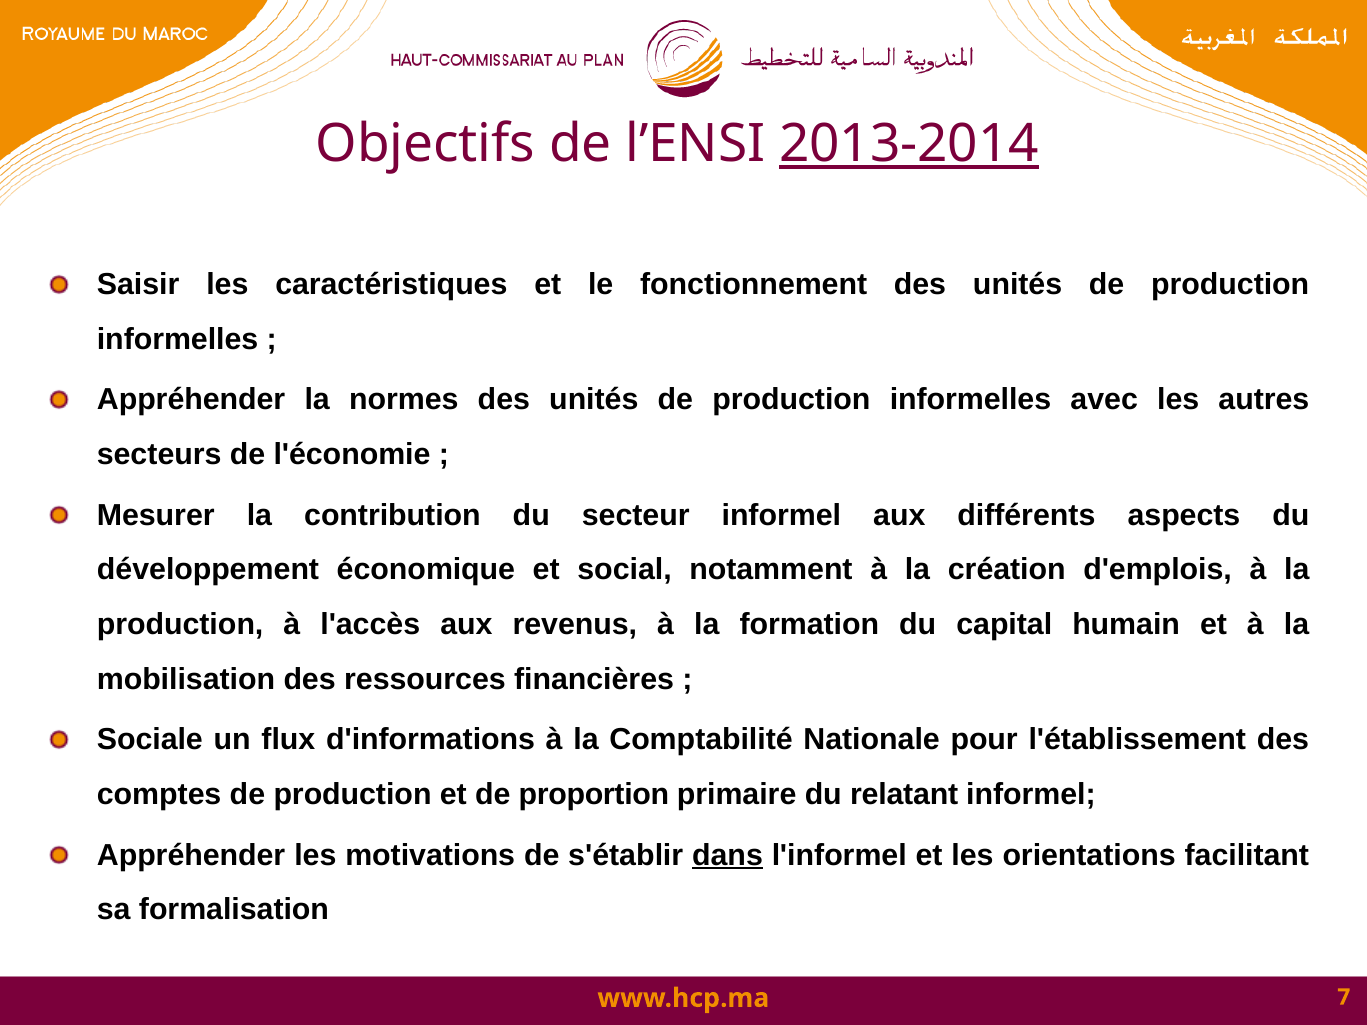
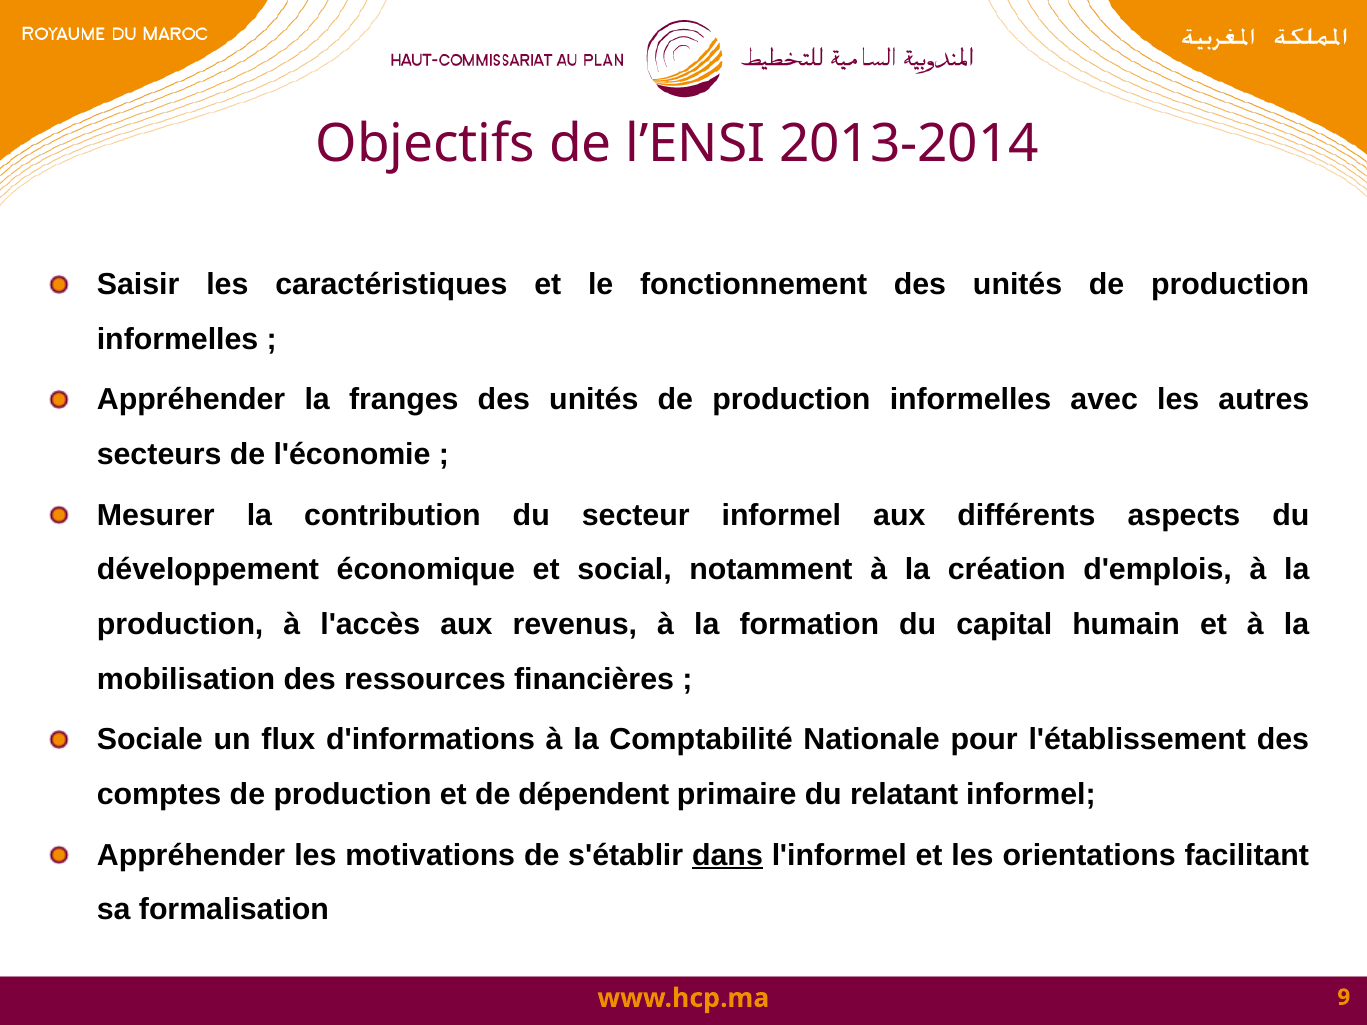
2013-2014 underline: present -> none (909, 144)
normes: normes -> franges (404, 400)
proportion: proportion -> dépendent (594, 795)
7: 7 -> 9 (1344, 997)
